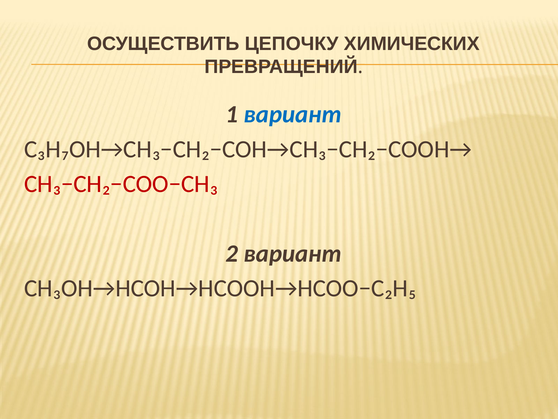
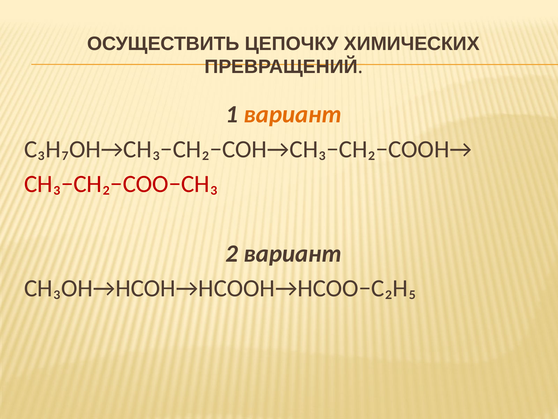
вариант colour: blue -> orange (293, 114)
